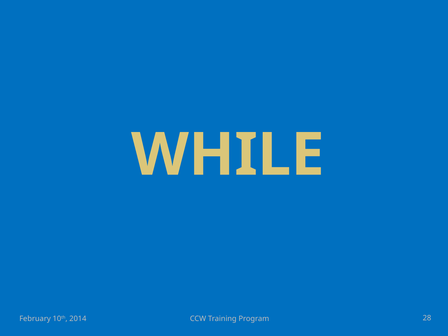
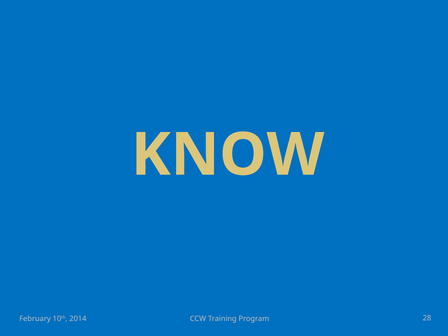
WHILE: WHILE -> KNOW (228, 155)
